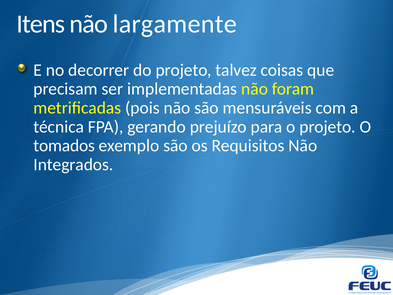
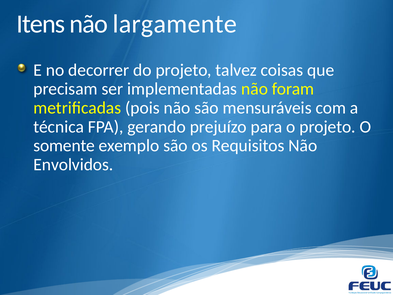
tomados: tomados -> somente (64, 146)
Integrados: Integrados -> Envolvidos (73, 164)
